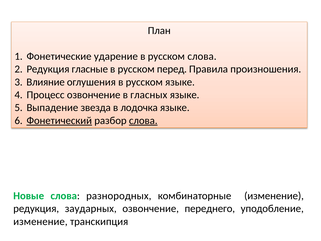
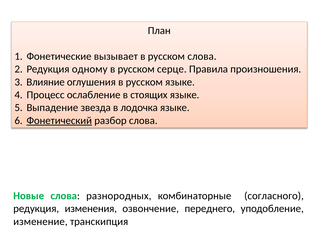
ударение: ударение -> вызывает (116, 56)
гласные: гласные -> одному (90, 69)
перед: перед -> серце (172, 69)
Процесс озвончение: озвончение -> ослабление (94, 95)
гласных: гласных -> стоящих (149, 95)
слова underline: present -> none (143, 120)
комбинаторные изменение: изменение -> согласного (274, 196)
заударных: заударных -> изменения (91, 208)
